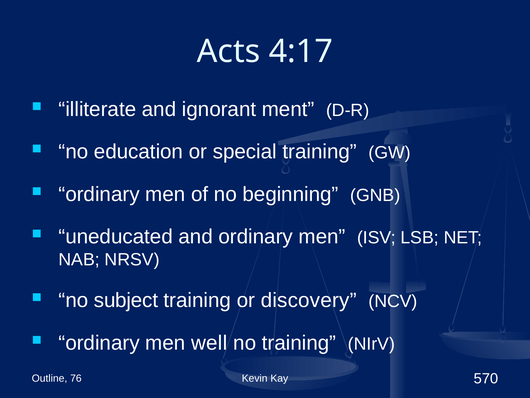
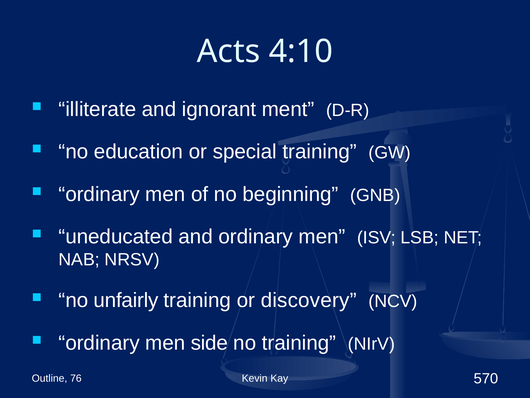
4:17: 4:17 -> 4:10 (301, 51)
subject: subject -> unfairly (126, 300)
well: well -> side (209, 343)
